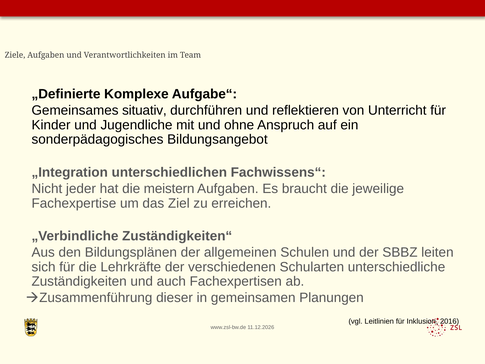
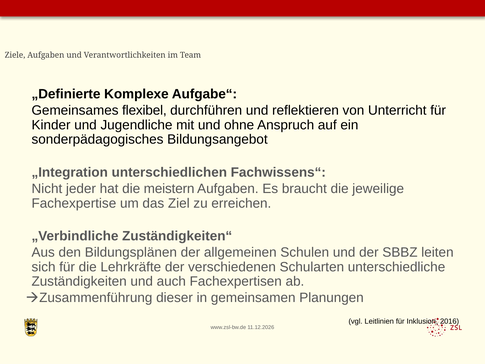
situativ: situativ -> flexibel (144, 110)
